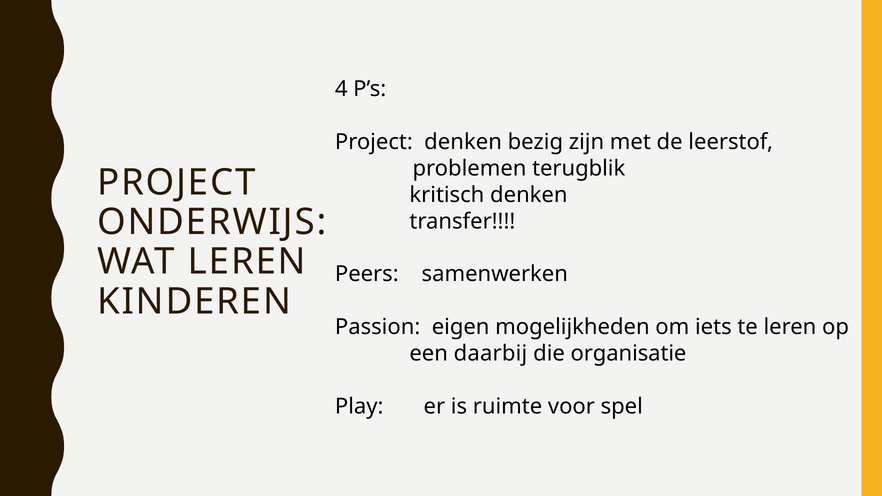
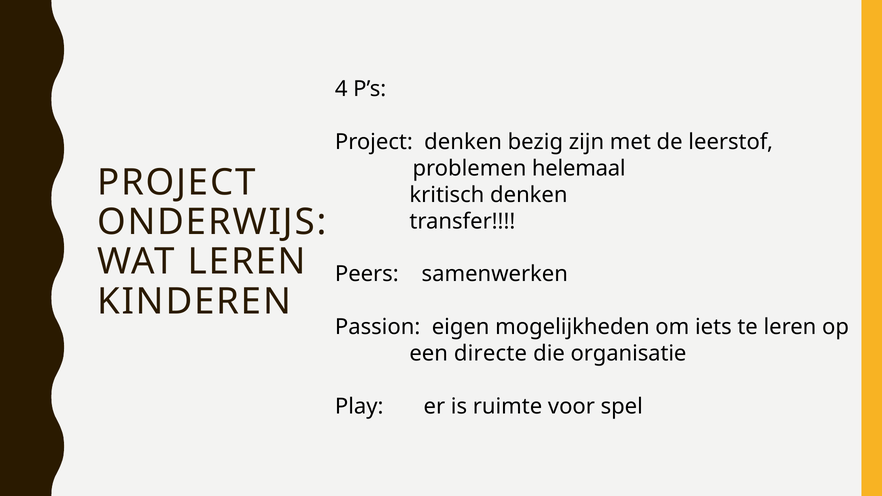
terugblik: terugblik -> helemaal (579, 168)
daarbij: daarbij -> directe (490, 354)
